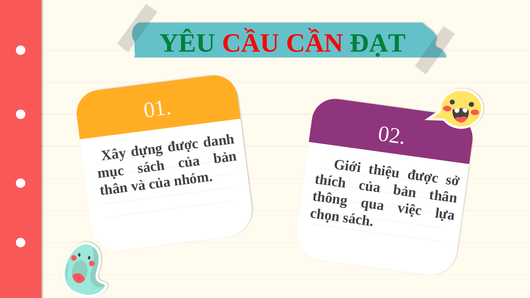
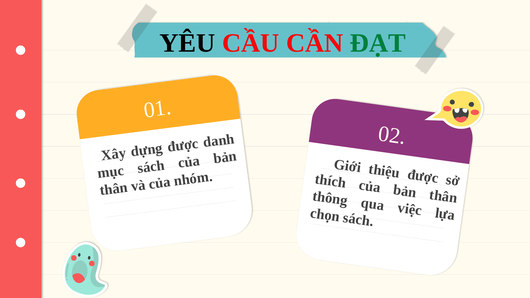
YÊU colour: green -> black (187, 43)
